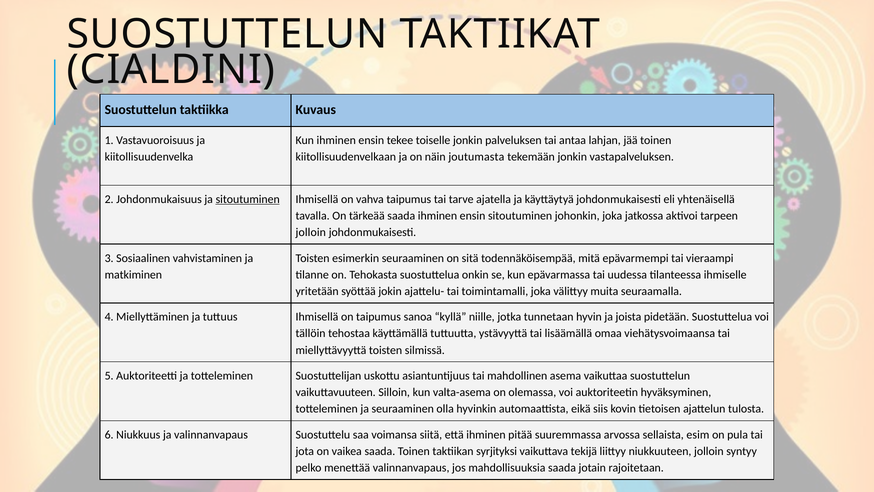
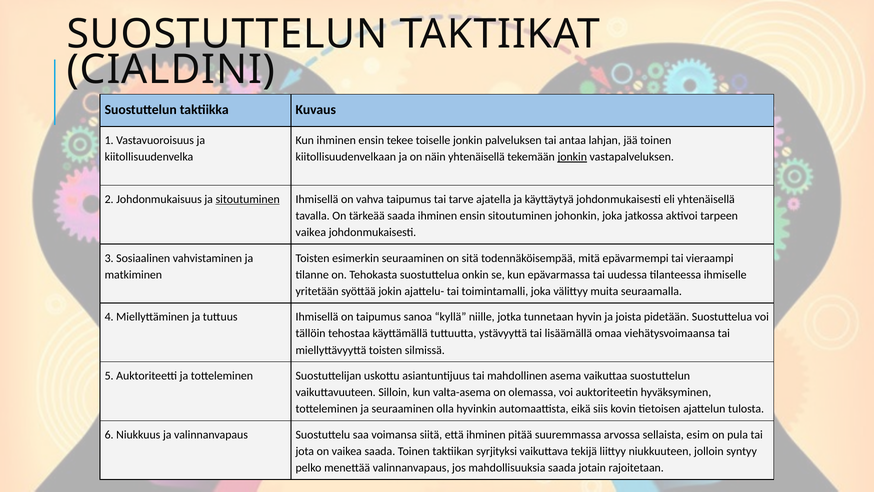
näin joutumasta: joutumasta -> yhtenäisellä (476, 157)
jonkin underline: none -> present (572, 157)
jolloin: jolloin -> vaikea (311, 232)
